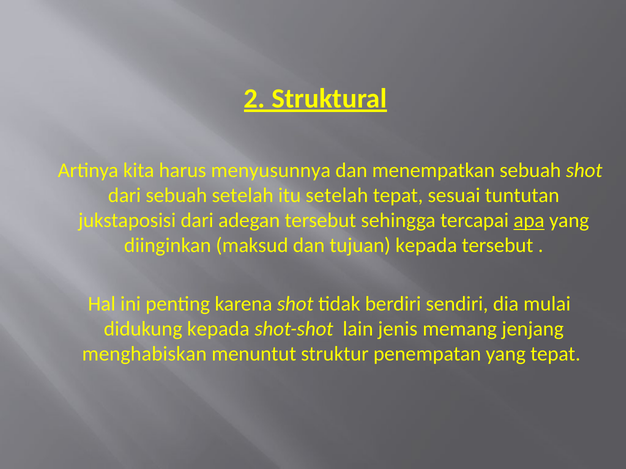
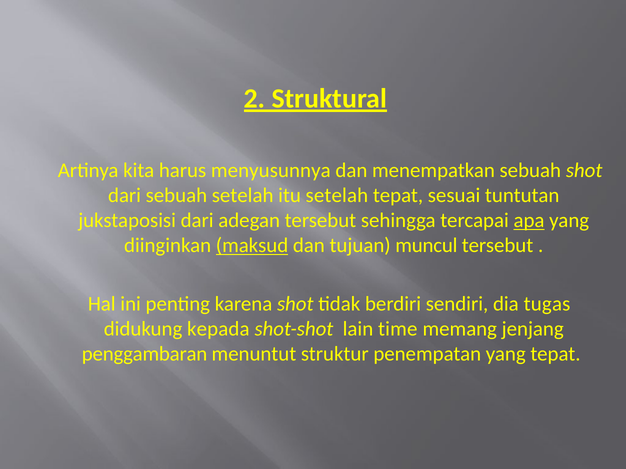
maksud underline: none -> present (252, 246)
tujuan kepada: kepada -> muncul (426, 246)
mulai: mulai -> tugas (547, 304)
jenis: jenis -> time (398, 329)
menghabiskan: menghabiskan -> penggambaran (145, 354)
